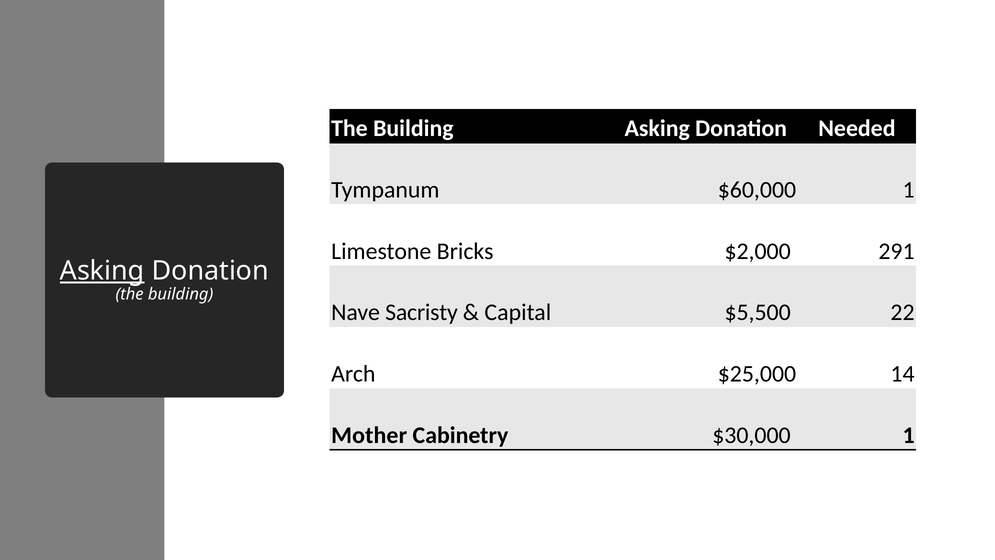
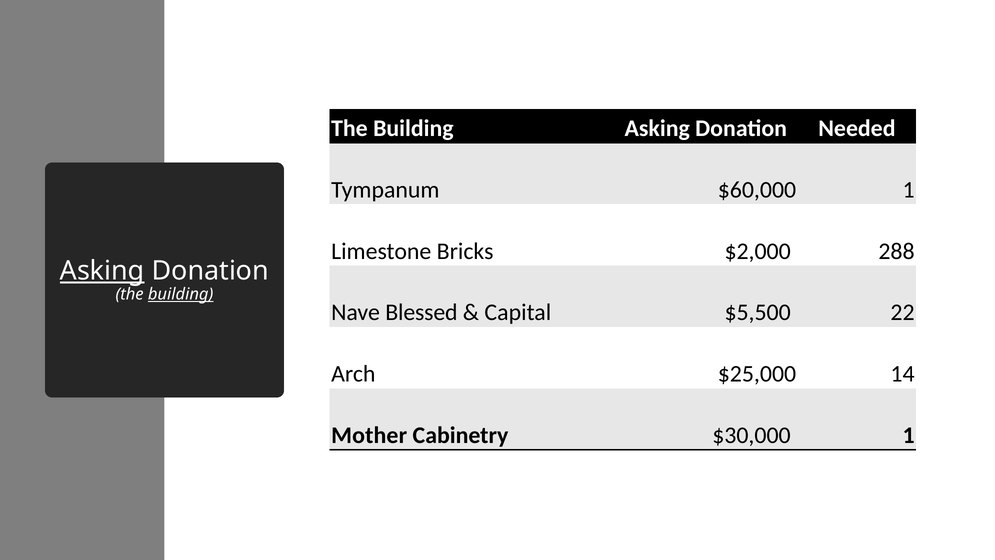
291: 291 -> 288 (896, 251)
building underline: none -> present (181, 294)
Sacristy: Sacristy -> Blessed (421, 312)
